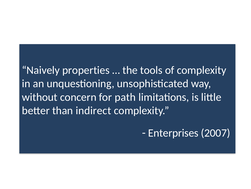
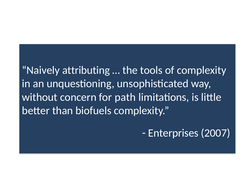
properties: properties -> attributing (86, 70)
indirect: indirect -> biofuels (93, 110)
